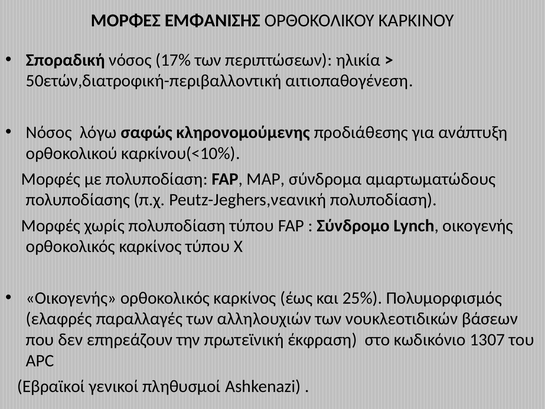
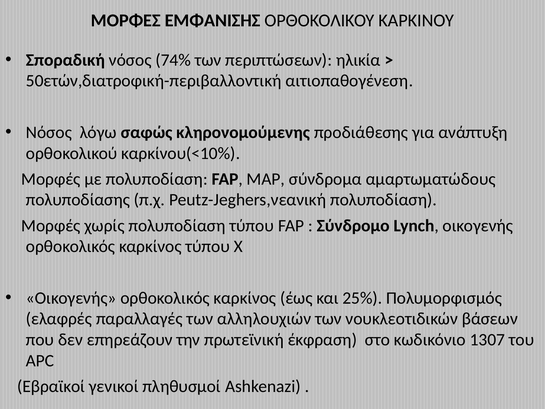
17%: 17% -> 74% (173, 60)
